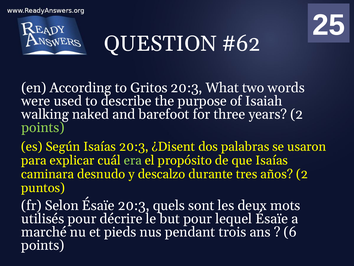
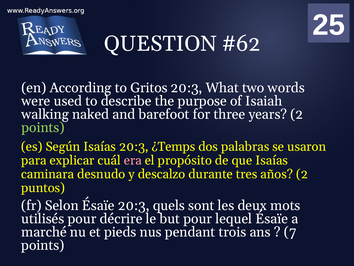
¿Disent: ¿Disent -> ¿Temps (173, 146)
era colour: light green -> pink (133, 160)
6: 6 -> 7 (290, 232)
